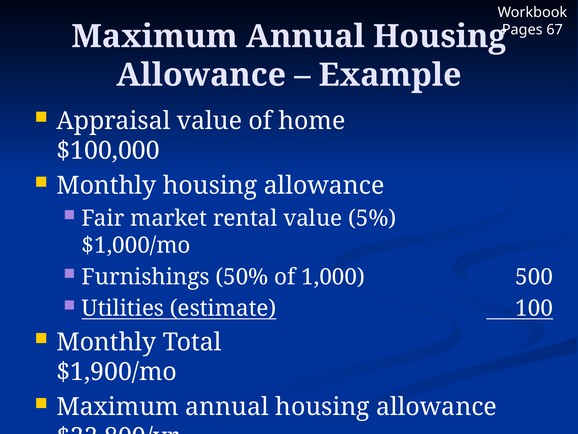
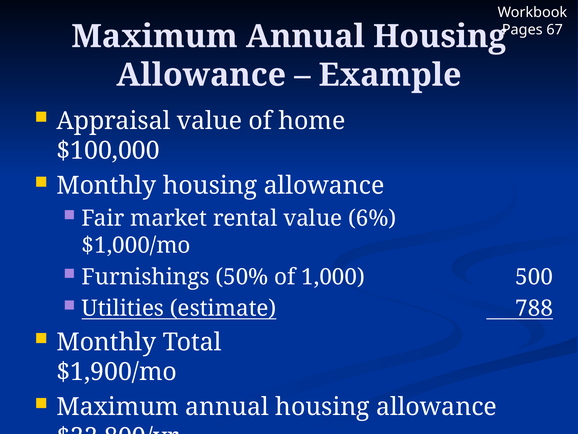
5%: 5% -> 6% (372, 218)
100: 100 -> 788 (534, 308)
